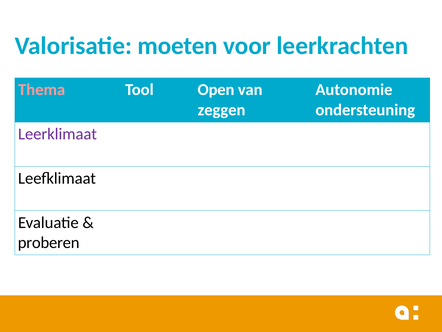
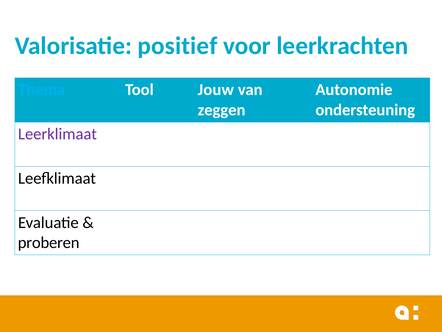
moeten: moeten -> positief (177, 46)
Thema colour: pink -> light blue (42, 90)
Open: Open -> Jouw (216, 90)
